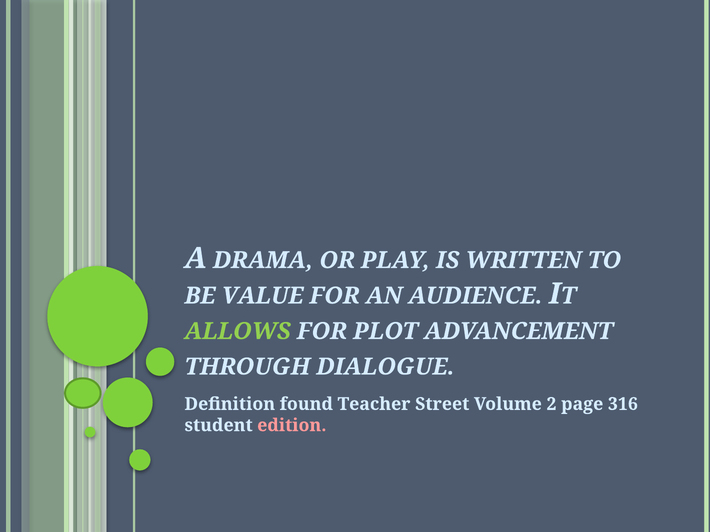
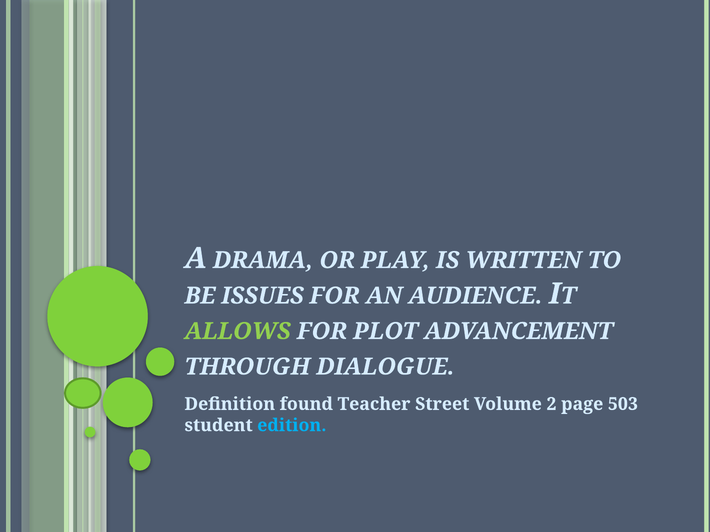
VALUE: VALUE -> ISSUES (262, 296)
316: 316 -> 503 (623, 404)
edition colour: pink -> light blue (292, 426)
